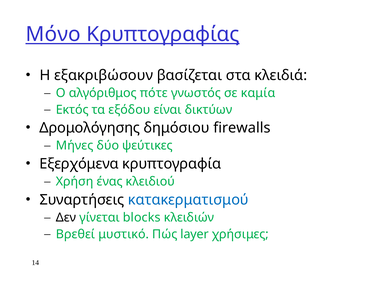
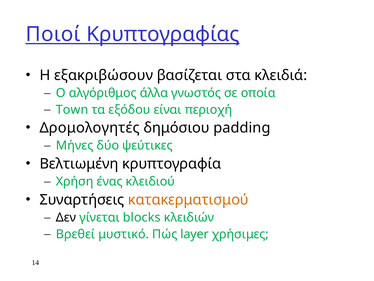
Μόνο: Μόνο -> Ποιοί (53, 34)
πότε: πότε -> άλλα (154, 93)
καμία: καμία -> οποία (258, 93)
Εκτός: Εκτός -> Town (72, 109)
δικτύων: δικτύων -> περιοχή (209, 109)
Δρομολόγησης: Δρομολόγησης -> Δρομολογητές (90, 128)
firewalls: firewalls -> padding (242, 128)
Εξερχόμενα: Εξερχόμενα -> Βελτιωμένη (79, 164)
κατακερματισμού colour: blue -> orange (188, 200)
